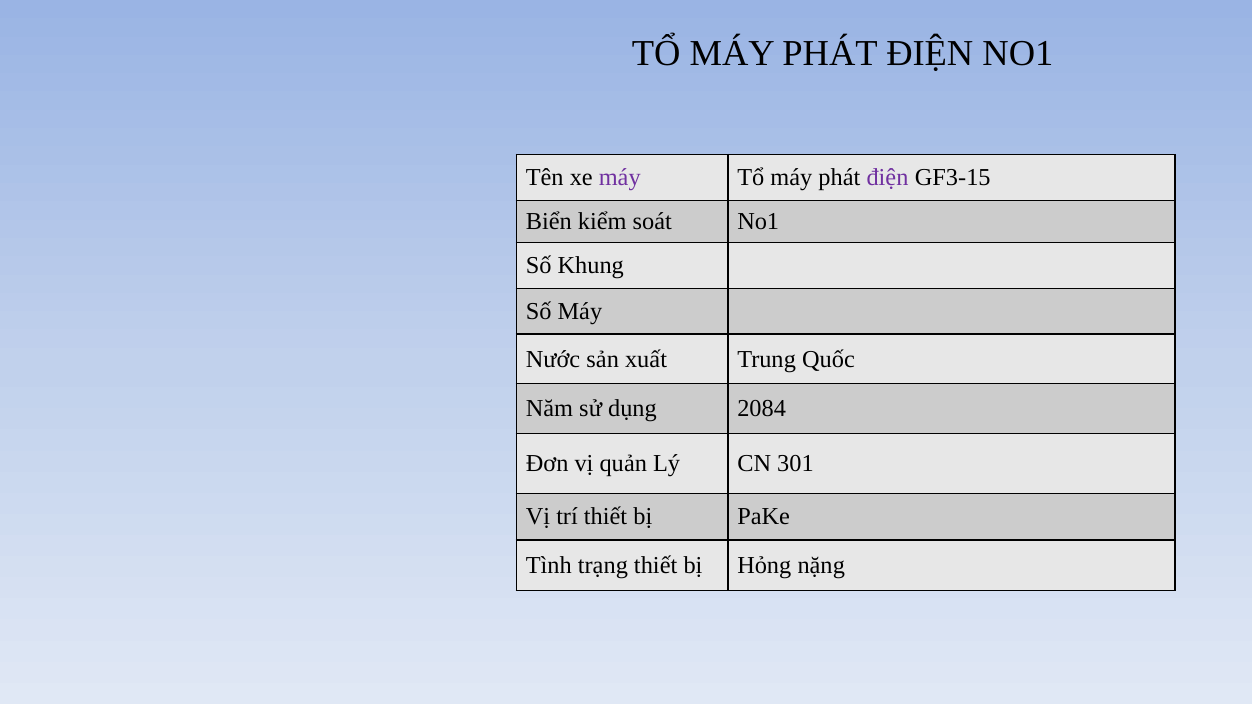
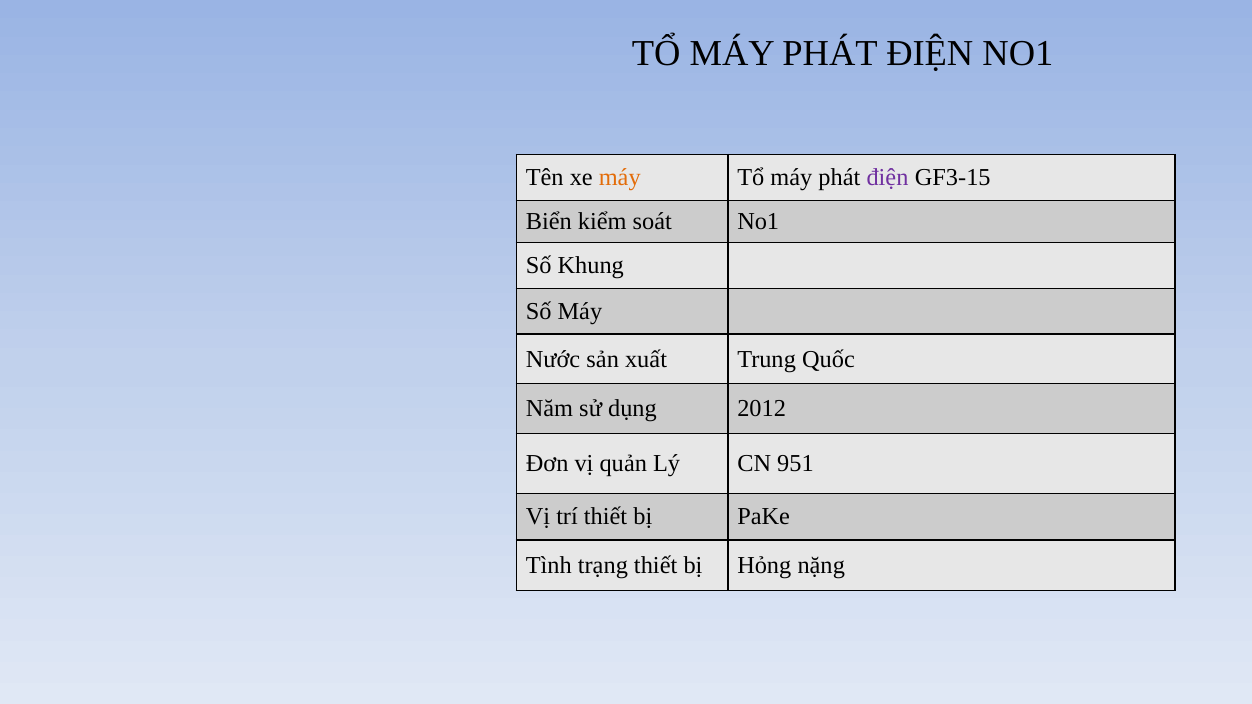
máy colour: purple -> orange (620, 178)
2084: 2084 -> 2012 (762, 409)
301: 301 -> 951 (795, 464)
